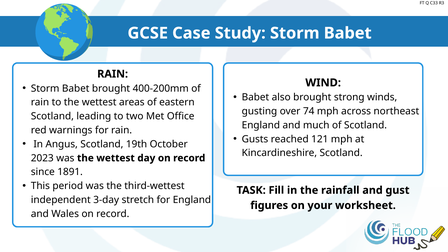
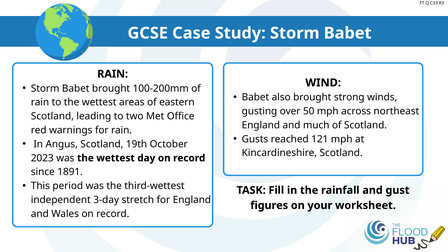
400-200mm: 400-200mm -> 100-200mm (161, 88)
74: 74 -> 50 (309, 111)
